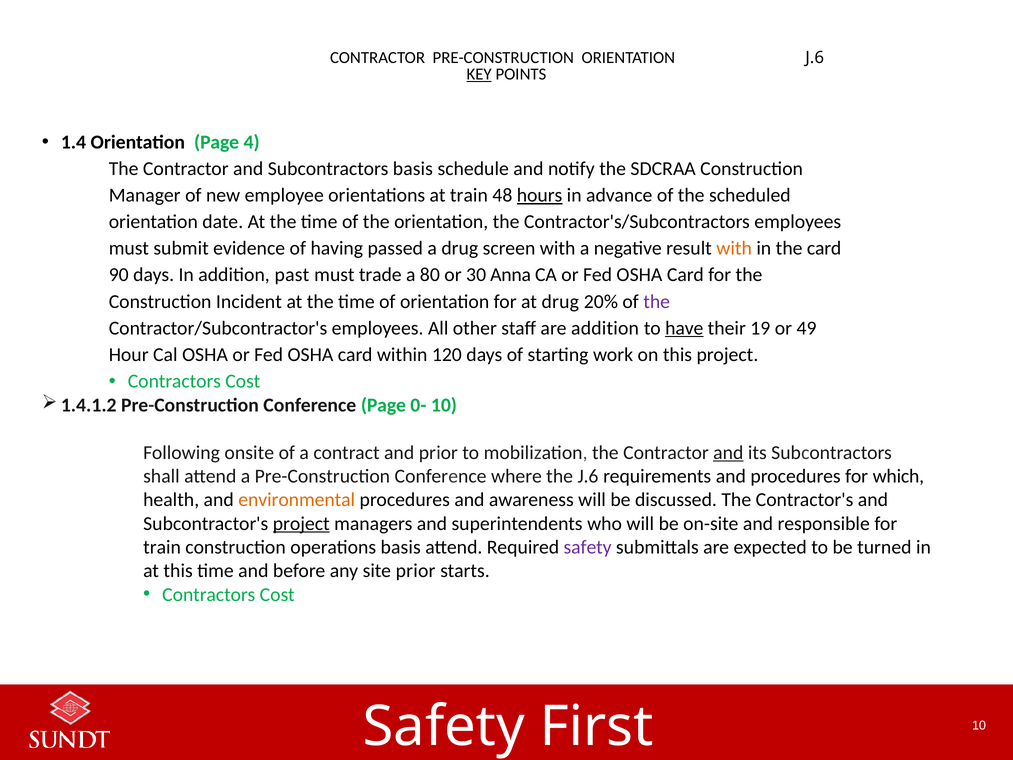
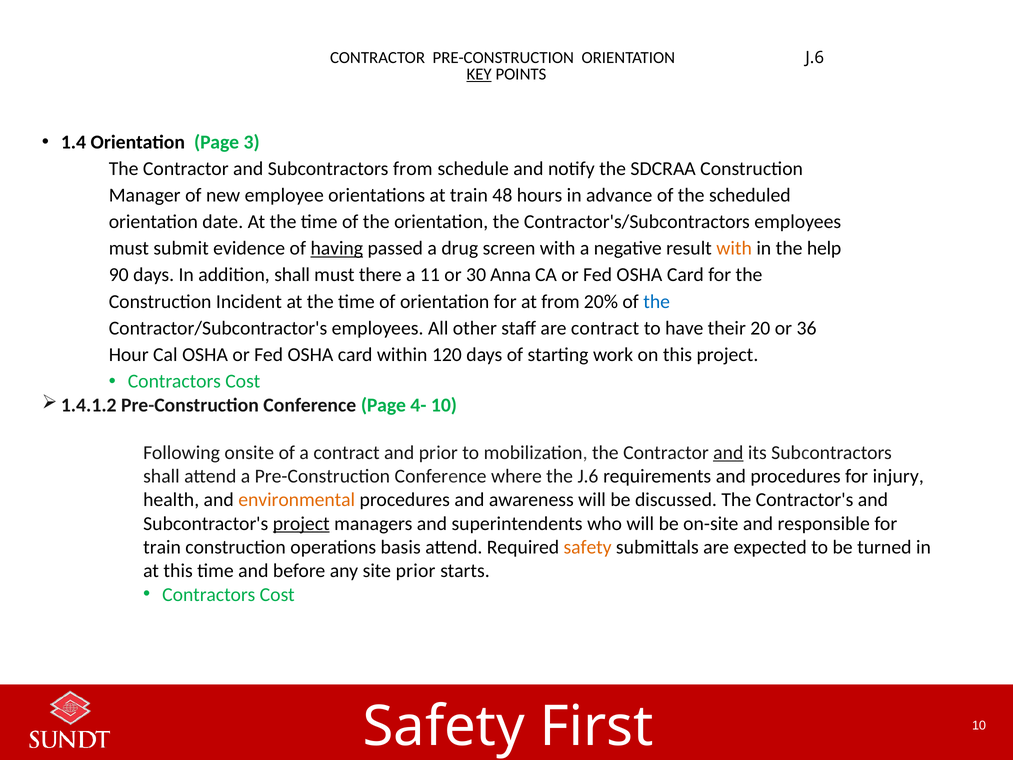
4: 4 -> 3 (252, 142)
Subcontractors basis: basis -> from (413, 169)
hours underline: present -> none (540, 195)
having underline: none -> present (337, 248)
the card: card -> help (824, 248)
addition past: past -> shall (292, 275)
trade: trade -> there (380, 275)
80: 80 -> 11 (430, 275)
at drug: drug -> from (560, 301)
the colour: purple -> blue (657, 301)
are addition: addition -> contract (605, 328)
have underline: present -> none (684, 328)
19: 19 -> 20 (760, 328)
49: 49 -> 36 (807, 328)
0-: 0- -> 4- (418, 405)
which: which -> injury (898, 476)
safety colour: purple -> orange (588, 547)
